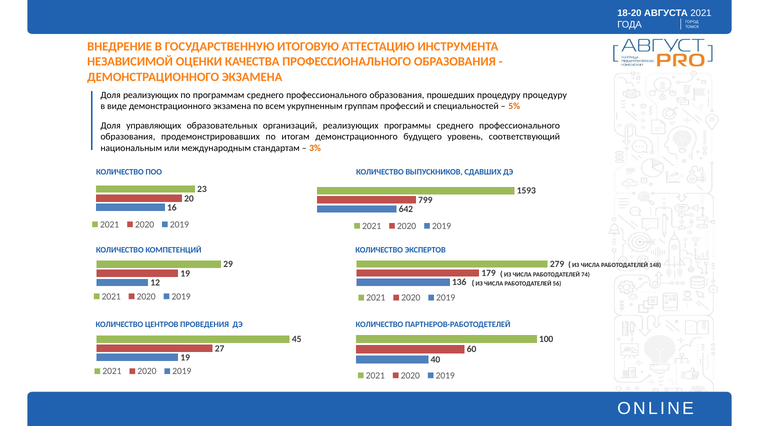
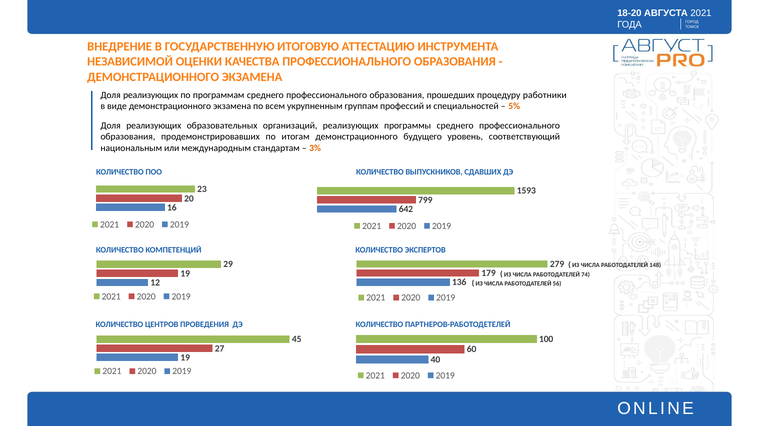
процедуру процедуру: процедуру -> работники (545, 95)
управляющих: управляющих -> реализующих (154, 126)
